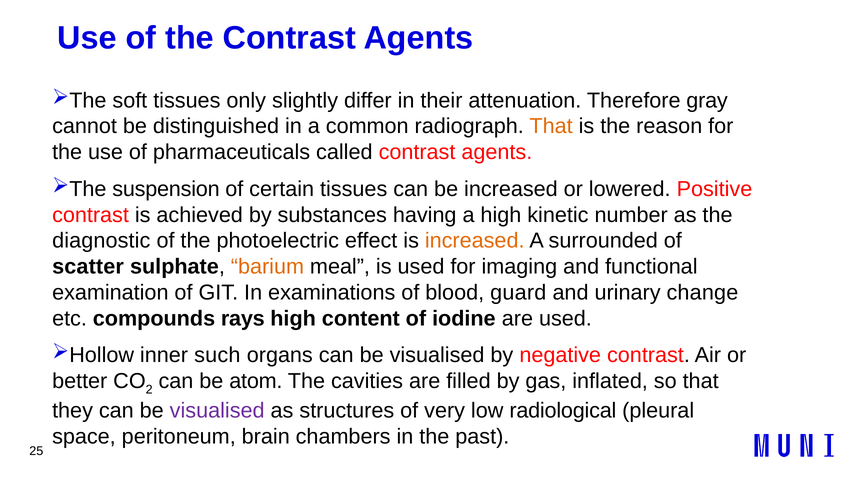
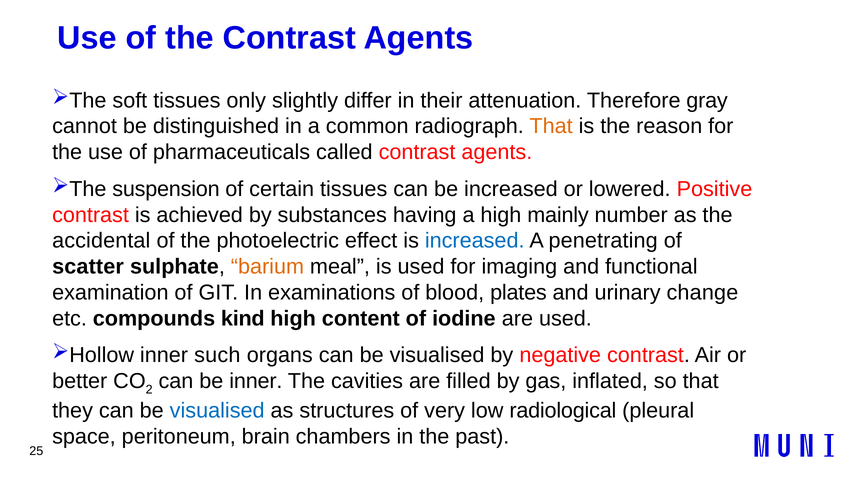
kinetic: kinetic -> mainly (558, 215)
diagnostic: diagnostic -> accidental (101, 241)
increased colour: orange -> blue (475, 241)
surrounded: surrounded -> penetrating (603, 241)
guard: guard -> plates (518, 293)
rays: rays -> kind (243, 319)
be atom: atom -> inner (256, 381)
visualised colour: purple -> blue (217, 411)
